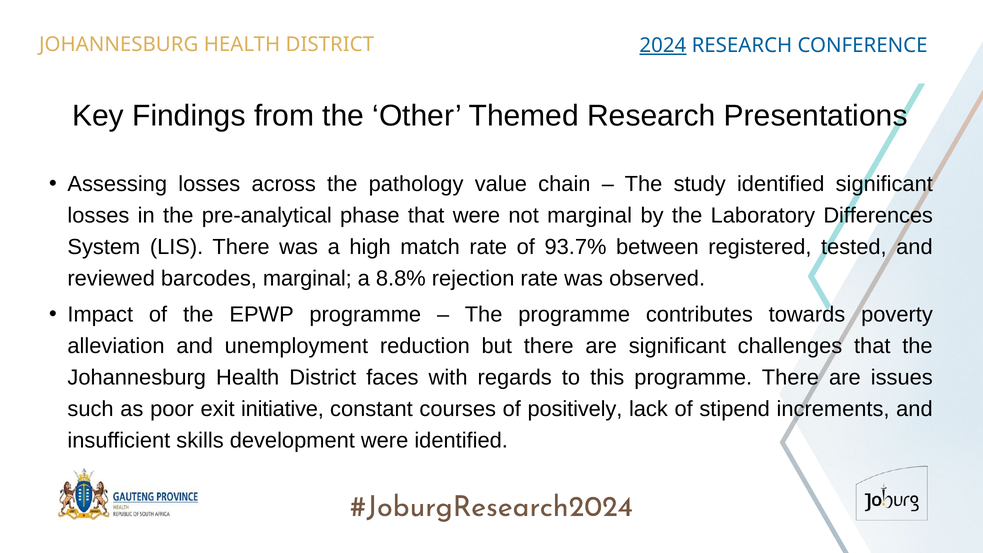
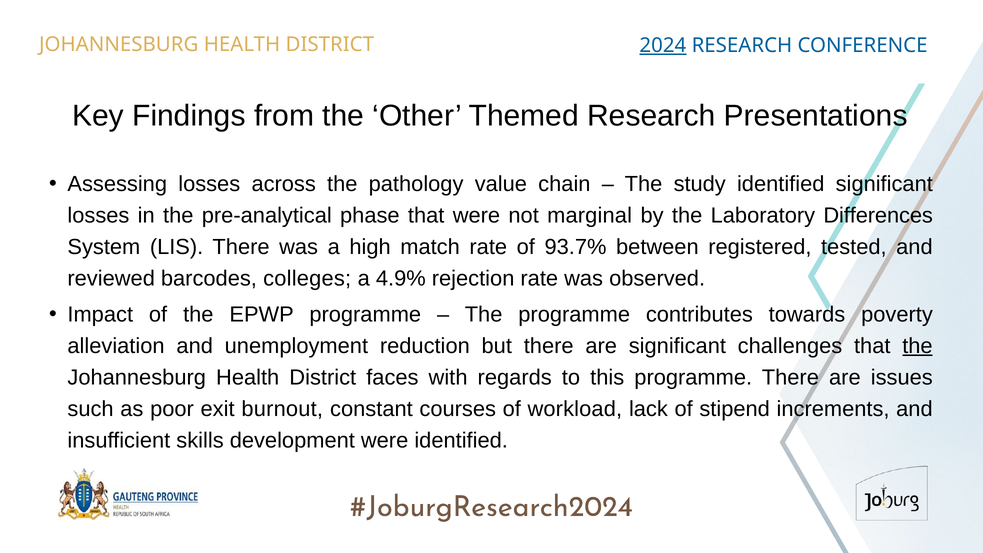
barcodes marginal: marginal -> colleges (307, 279)
8.8%: 8.8% -> 4.9% (401, 279)
the underline: none -> present (917, 346)
initiative: initiative -> burnout (282, 409)
positively: positively -> workload (575, 409)
